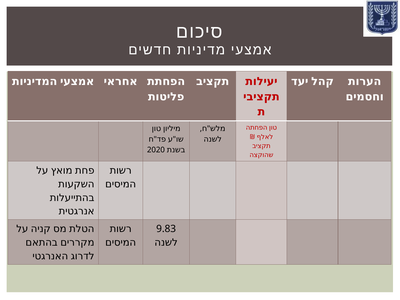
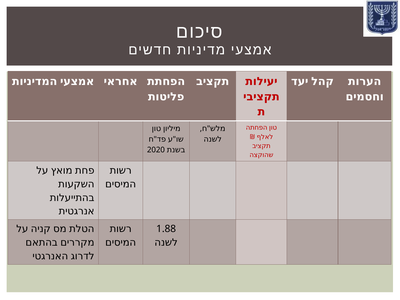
9.83: 9.83 -> 1.88 (166, 229)
